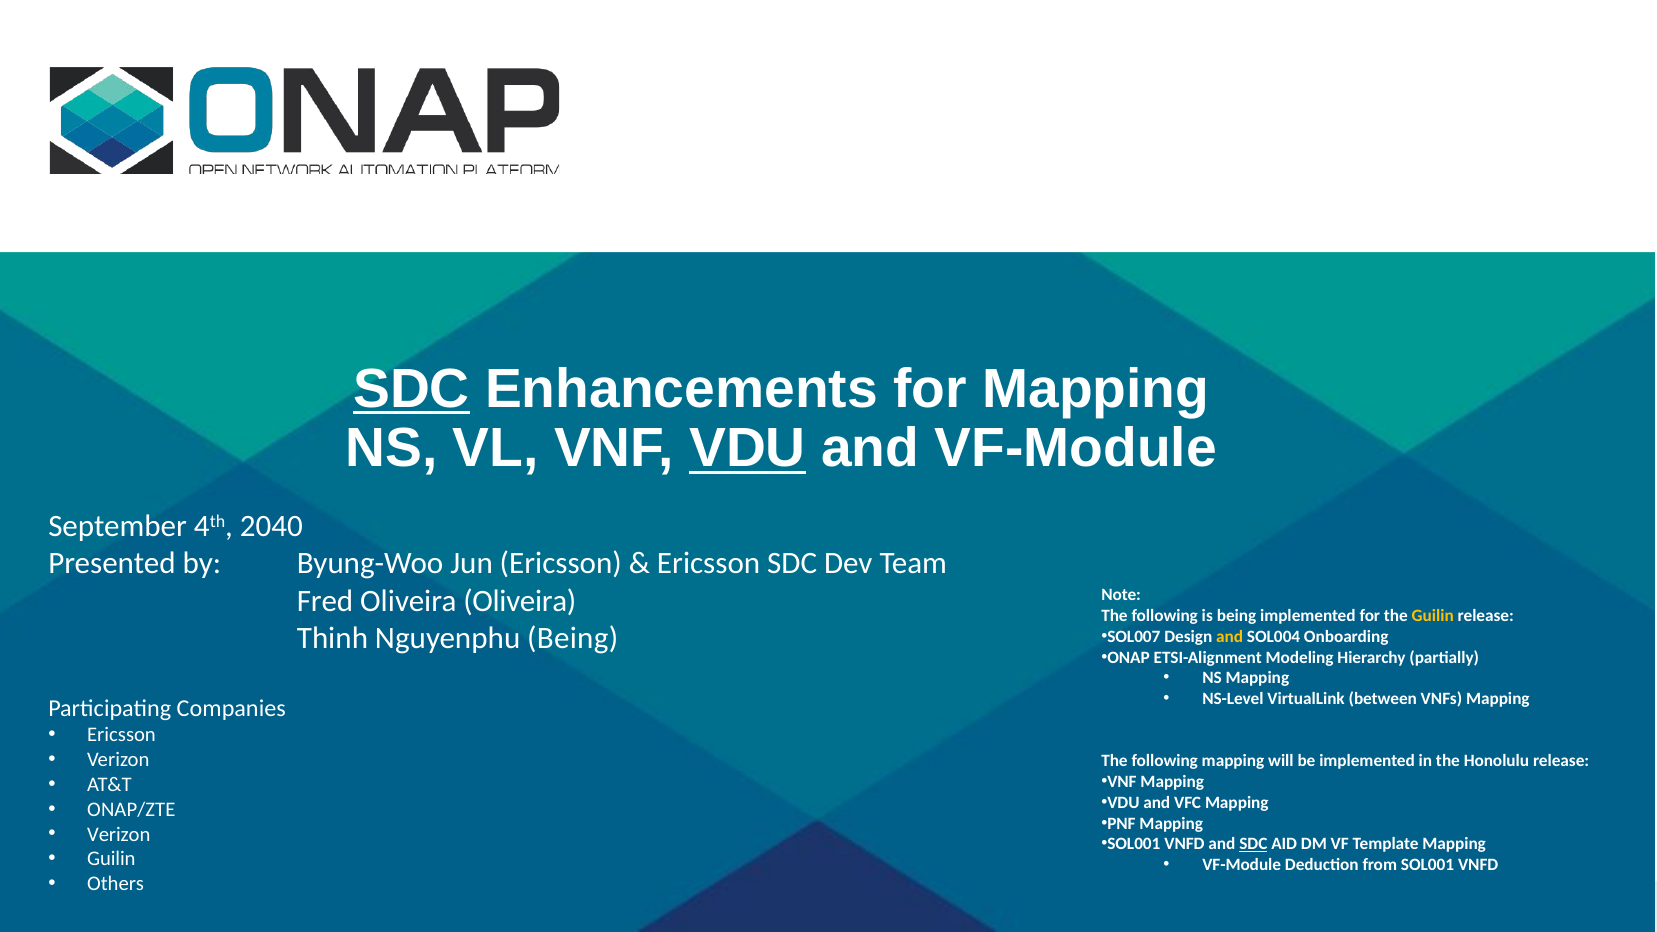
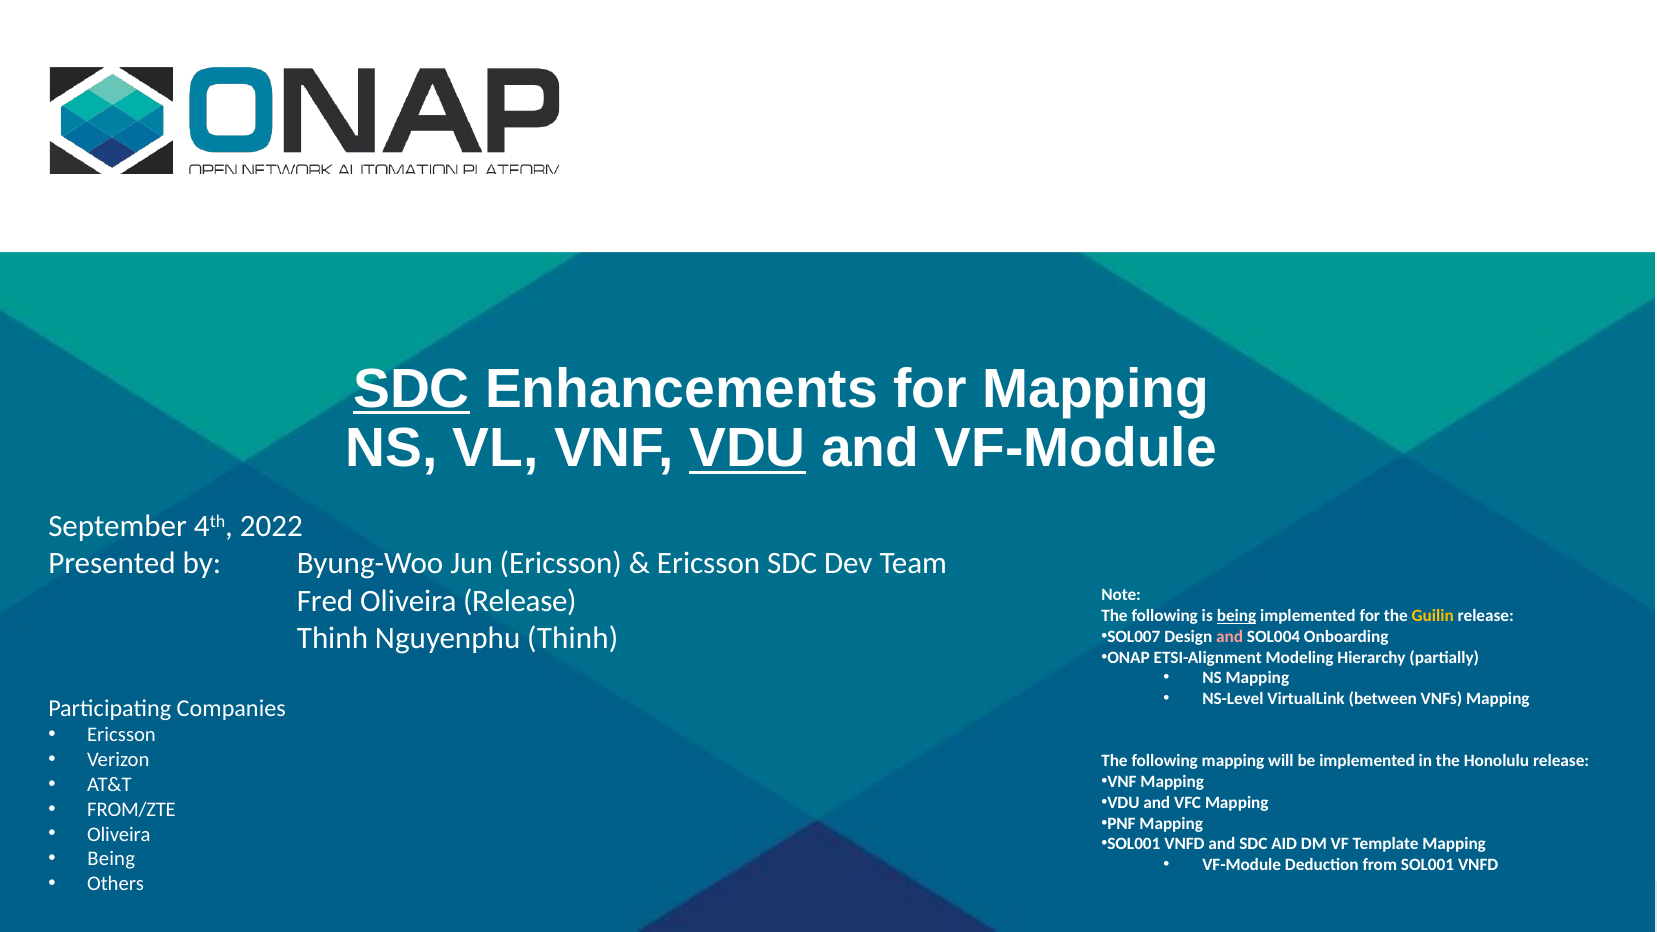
2040: 2040 -> 2022 (271, 526)
Oliveira Oliveira: Oliveira -> Release (520, 601)
being underline: none -> present (1237, 616)
Nguyenphu Being: Being -> Thinh (573, 638)
and colour: yellow -> pink (1230, 637)
ONAP/ZTE: ONAP/ZTE -> FROM/ZTE (132, 809)
Verizon: Verizon -> Oliveira (119, 834)
SDC underline: present -> none (1253, 844)
Guilin: Guilin -> Being (111, 859)
